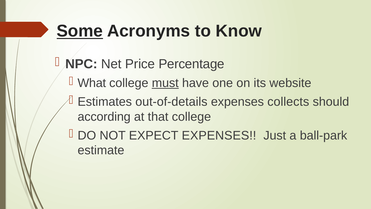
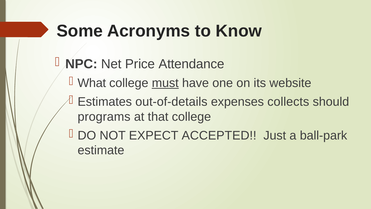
Some underline: present -> none (80, 31)
Percentage: Percentage -> Attendance (191, 64)
according: according -> programs (104, 117)
EXPECT EXPENSES: EXPENSES -> ACCEPTED (219, 135)
